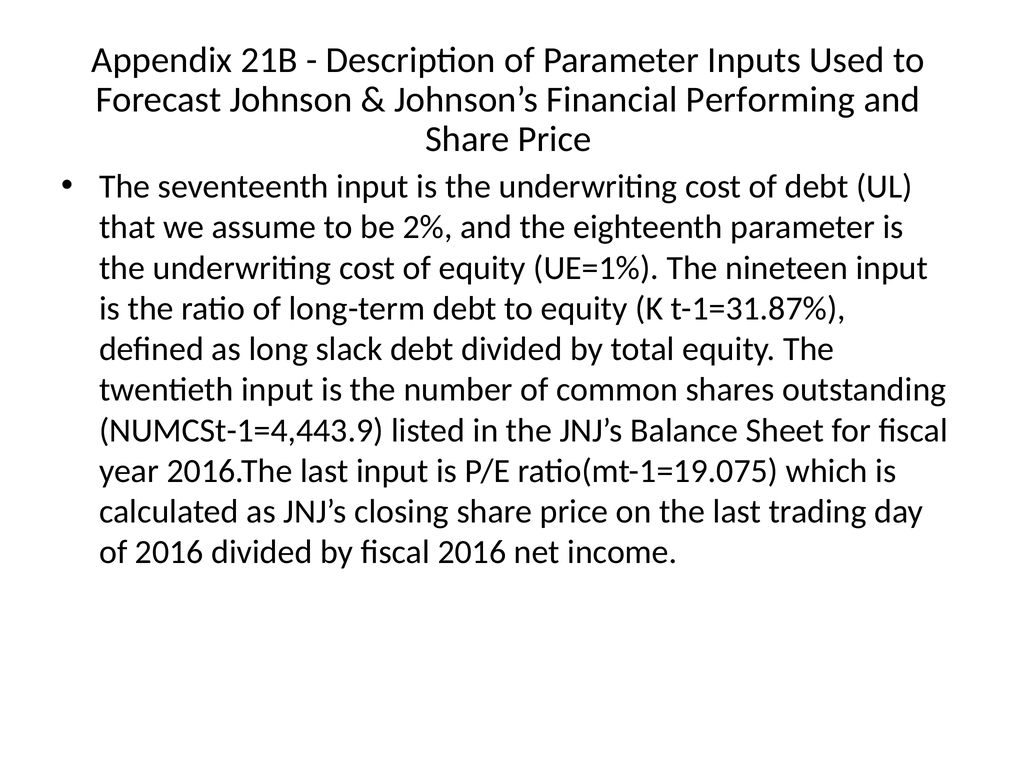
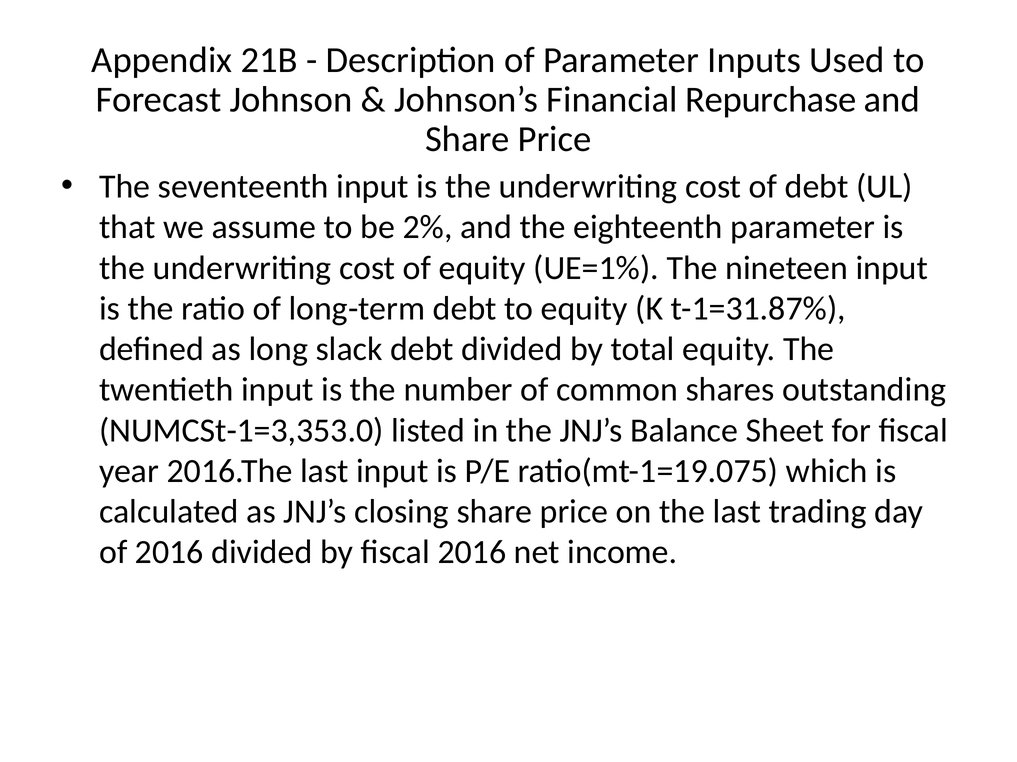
Performing: Performing -> Repurchase (771, 100)
NUMCSt-1=4,443.9: NUMCSt-1=4,443.9 -> NUMCSt-1=3,353.0 (241, 431)
